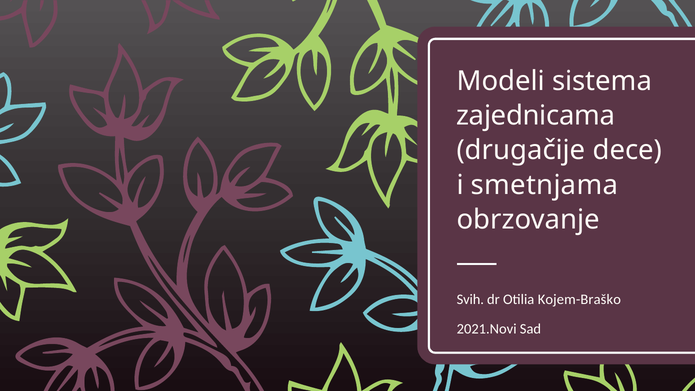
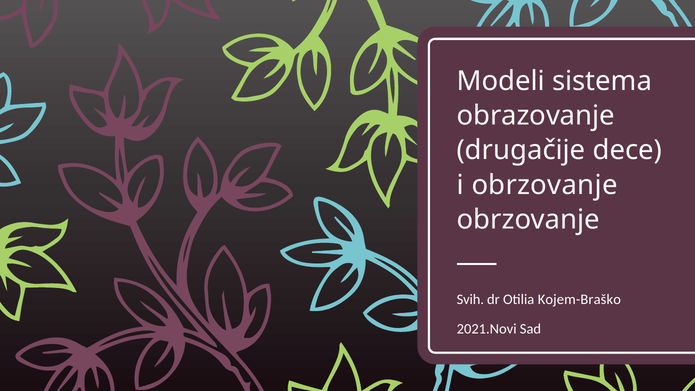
zajednicama: zajednicama -> obrazovanje (536, 116)
i smetnjama: smetnjama -> obrzovanje (545, 185)
